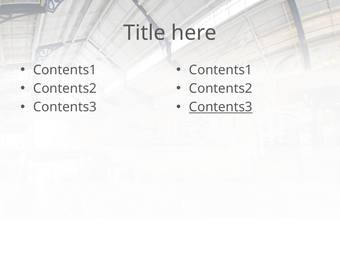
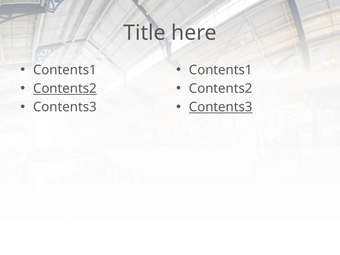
Contents2 underline: none -> present (65, 89)
